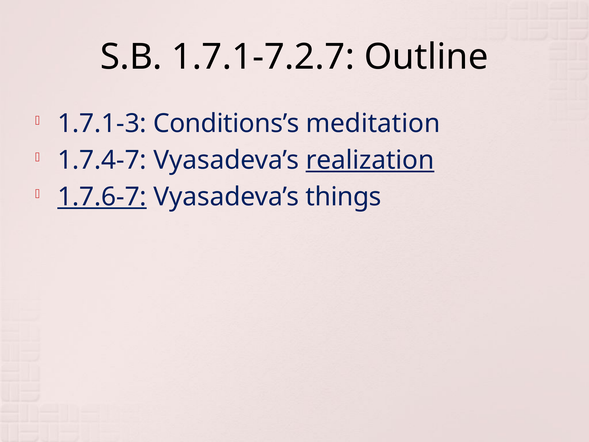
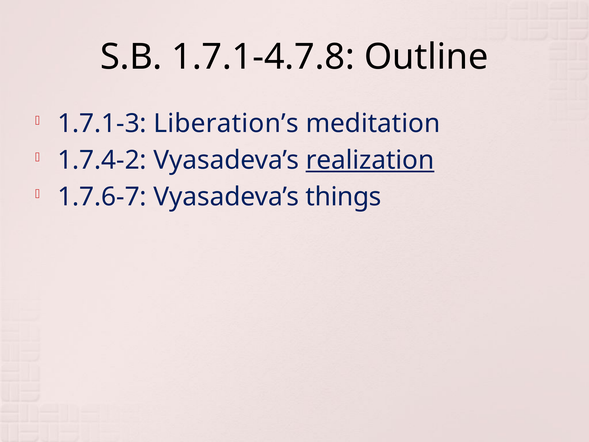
1.7.1-7.2.7: 1.7.1-7.2.7 -> 1.7.1-4.7.8 (263, 57)
Conditions’s: Conditions’s -> Liberation’s (226, 124)
1.7.4-7: 1.7.4-7 -> 1.7.4-2 (102, 160)
1.7.6-7 underline: present -> none (102, 197)
